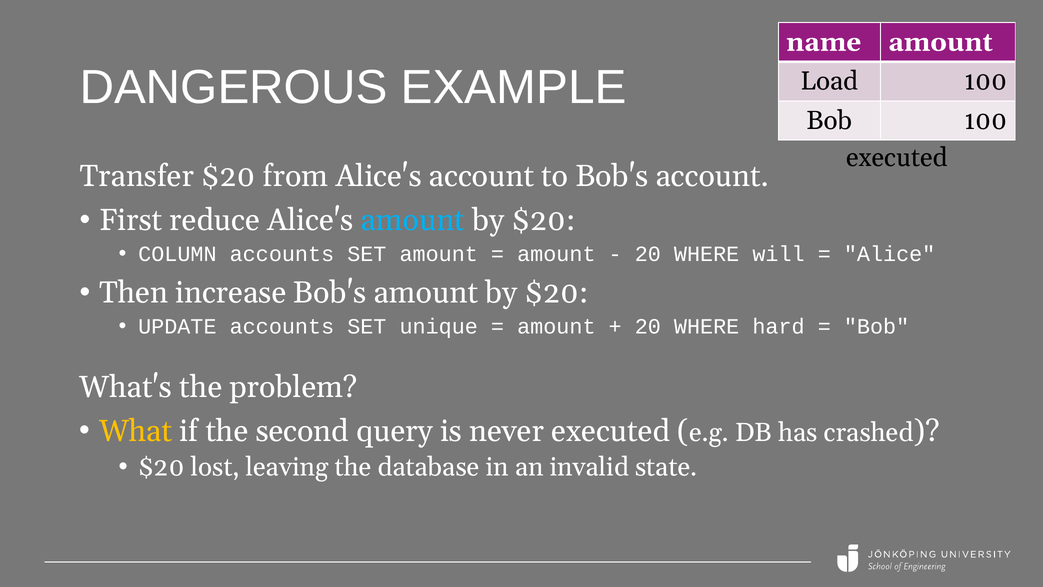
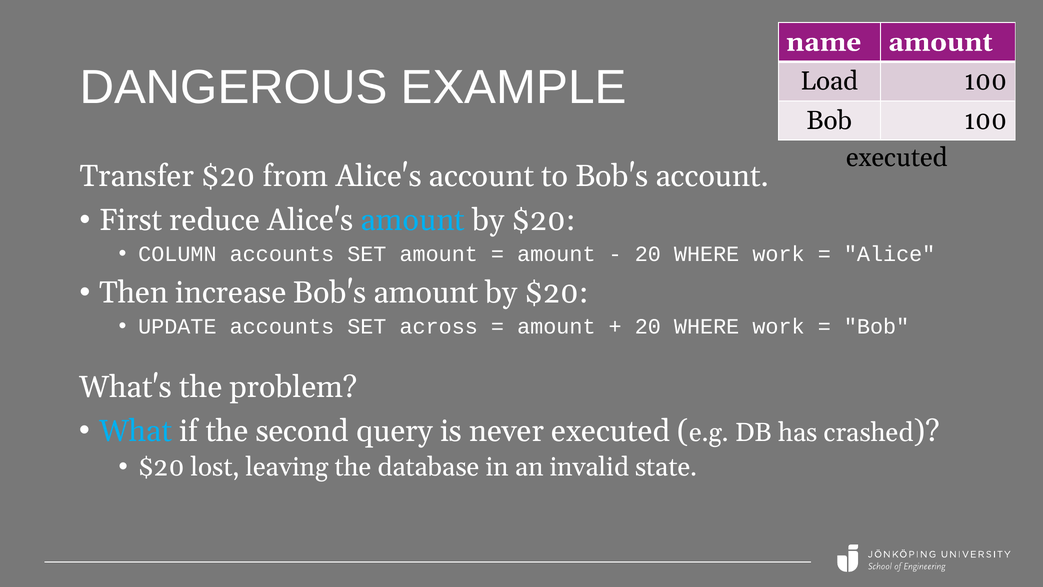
will: will -> work (779, 254)
unique: unique -> across (439, 326)
hard: hard -> work (779, 326)
What colour: yellow -> light blue (136, 431)
